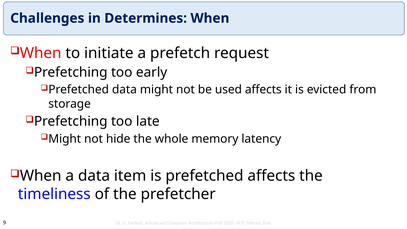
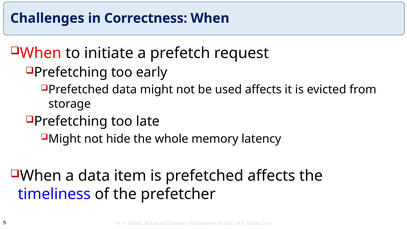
Determines: Determines -> Correctness (146, 18)
